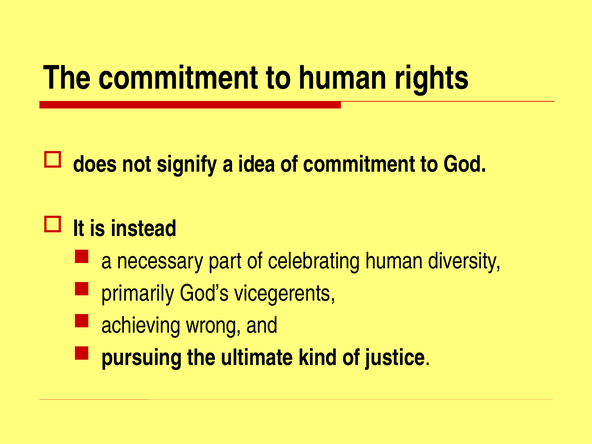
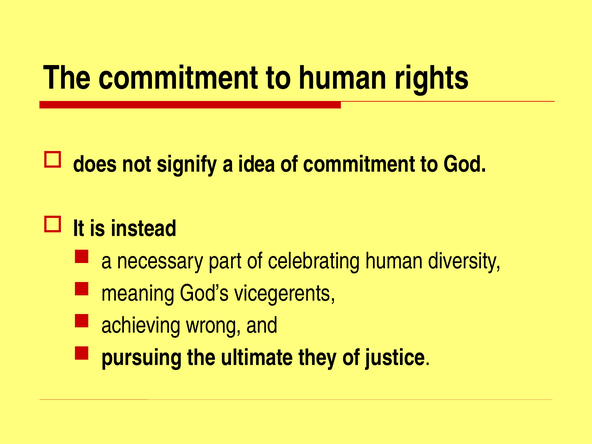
primarily: primarily -> meaning (138, 293)
kind: kind -> they (318, 358)
